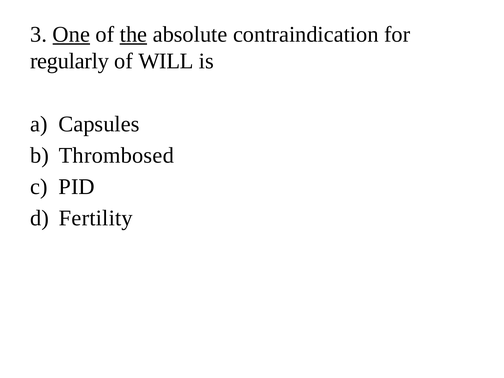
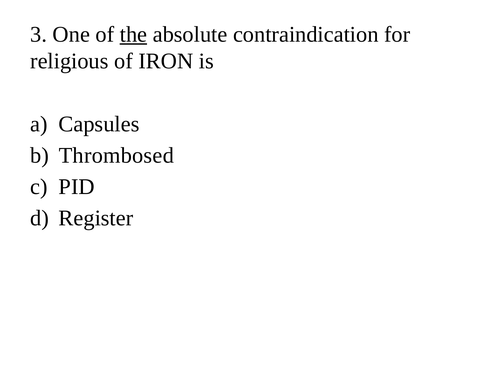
One underline: present -> none (71, 34)
regularly: regularly -> religious (69, 61)
WILL: WILL -> IRON (166, 61)
Fertility: Fertility -> Register (96, 218)
